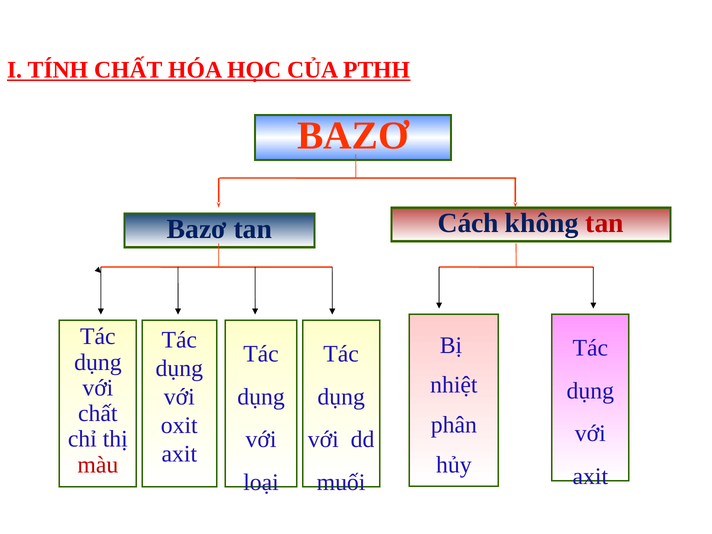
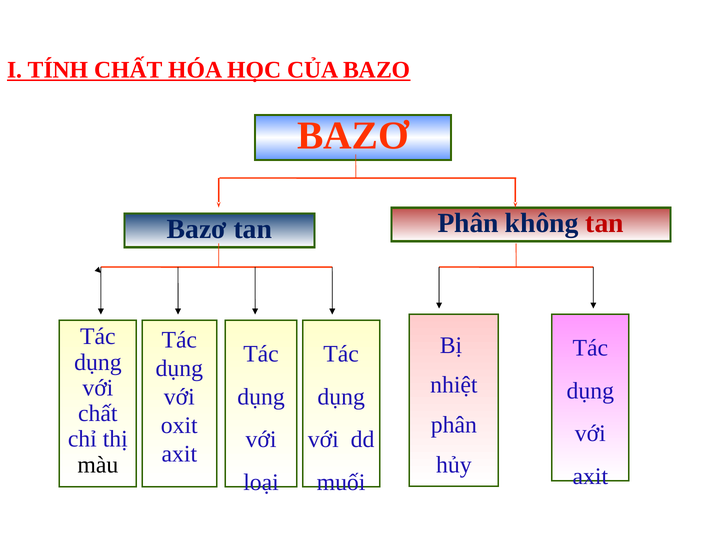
PTHH: PTHH -> BAZO (377, 70)
tan Cách: Cách -> Phân (468, 223)
màu colour: red -> black (98, 465)
